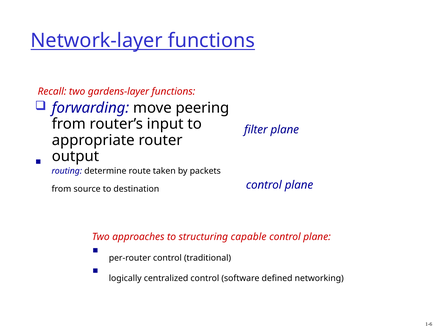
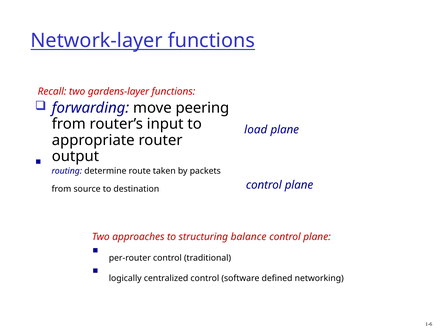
filter: filter -> load (256, 130)
capable: capable -> balance (249, 237)
